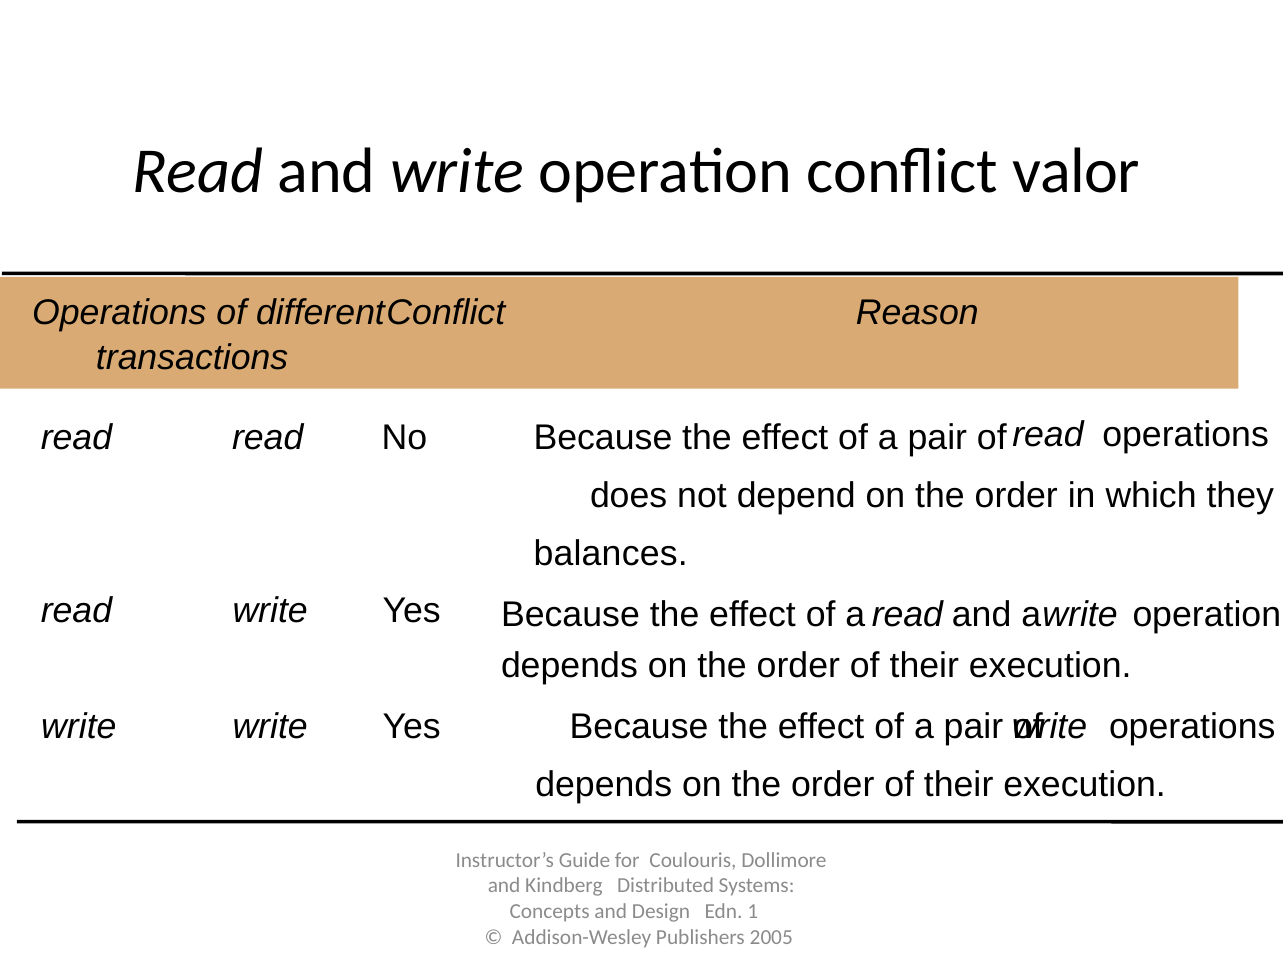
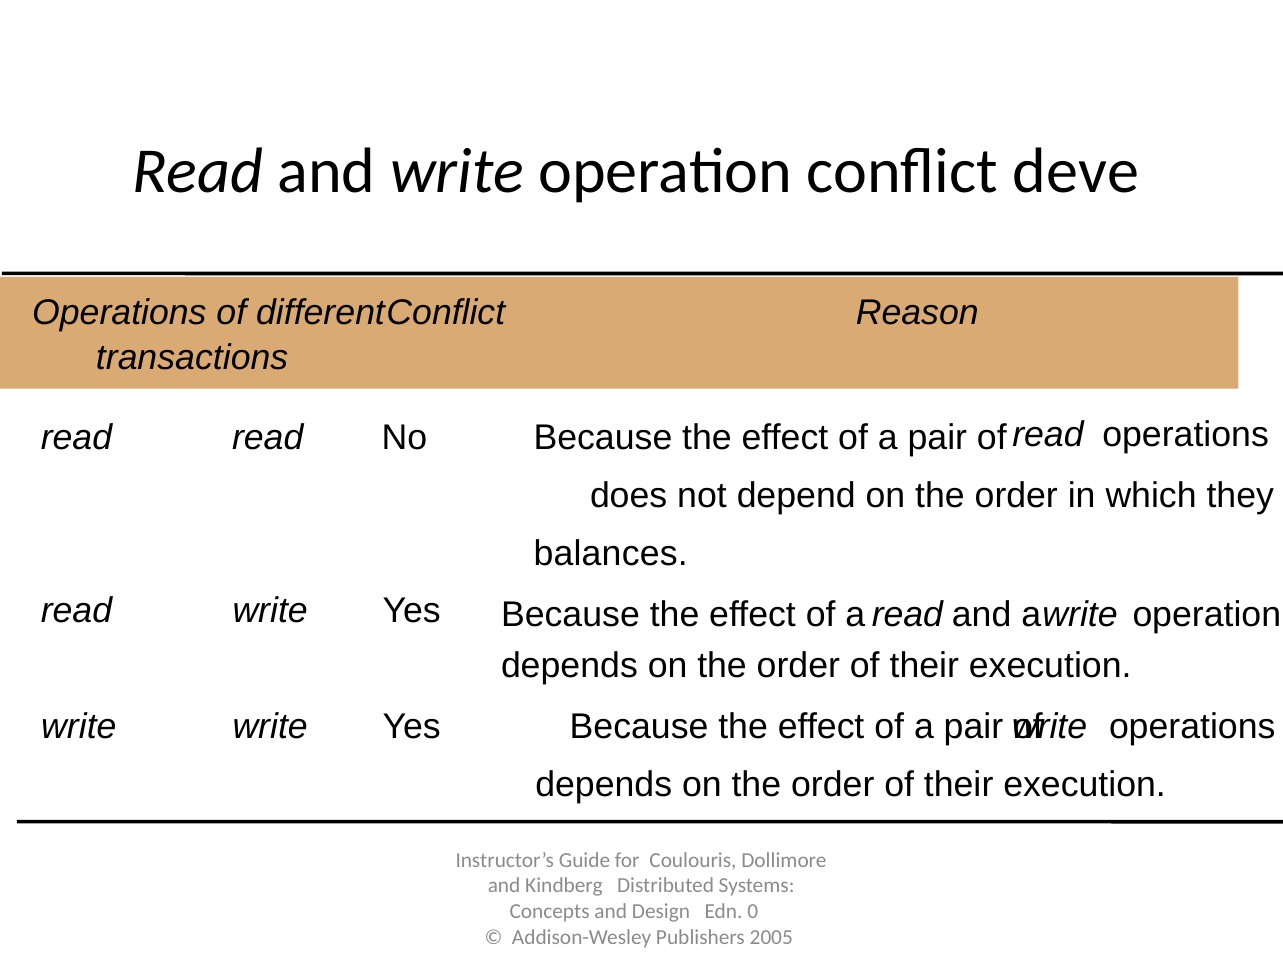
valor: valor -> deve (1076, 172)
1: 1 -> 0 (753, 912)
